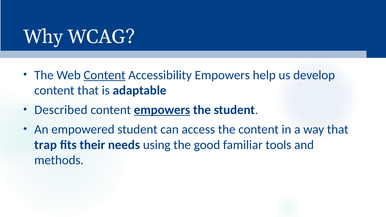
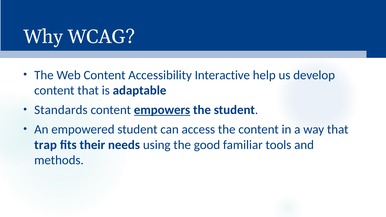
Content underline: present -> none (105, 75)
Accessibility Empowers: Empowers -> Interactive (222, 75)
Described: Described -> Standards (61, 110)
